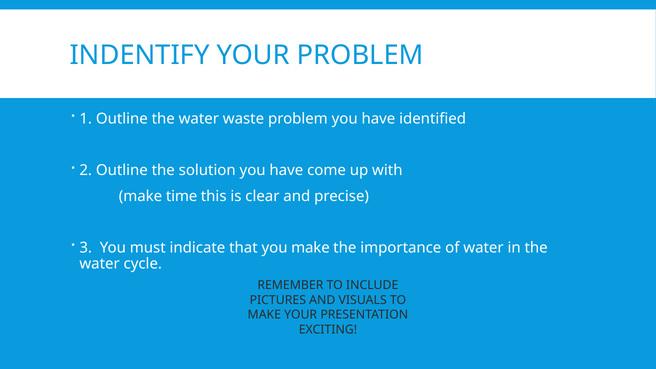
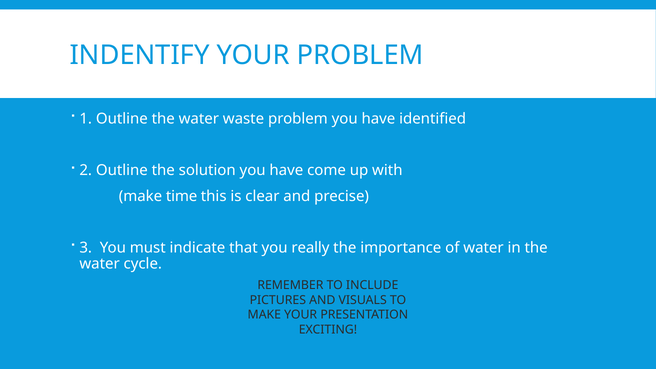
you make: make -> really (310, 248)
